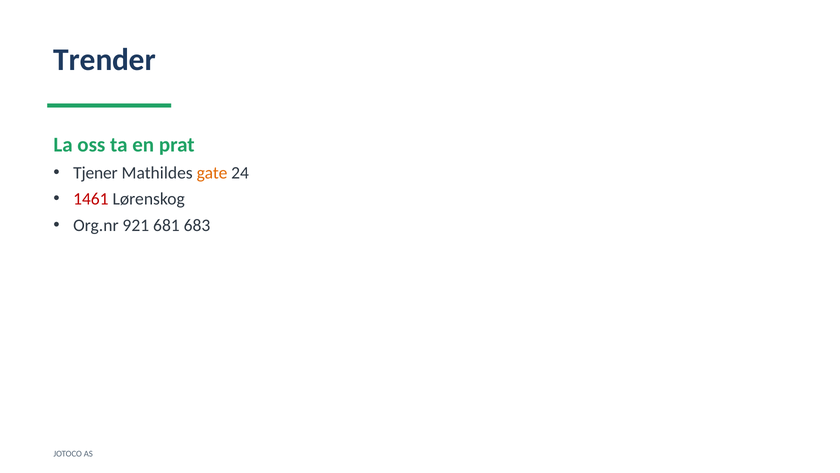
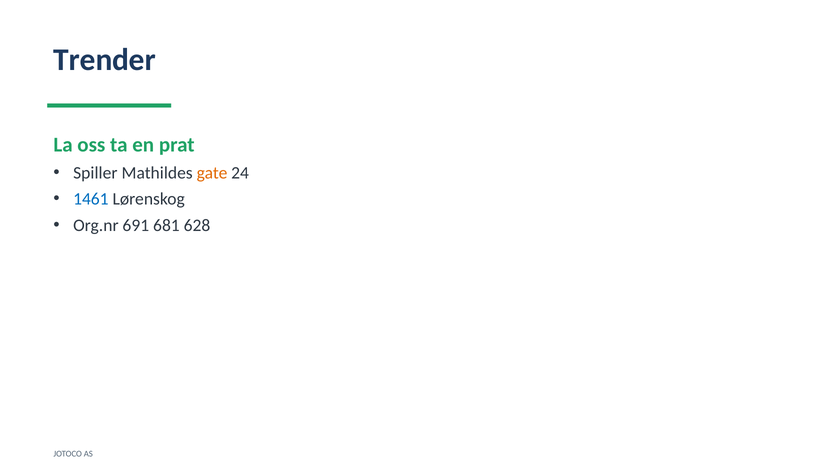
Tjener: Tjener -> Spiller (95, 173)
1461 colour: red -> blue (91, 199)
921: 921 -> 691 (136, 225)
683: 683 -> 628 (197, 225)
